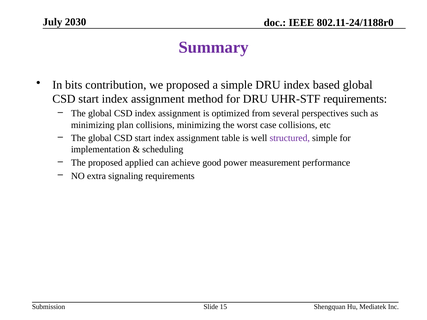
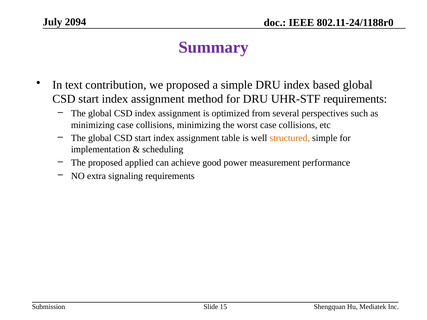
2030: 2030 -> 2094 (76, 22)
bits: bits -> text (74, 85)
minimizing plan: plan -> case (125, 125)
structured colour: purple -> orange (290, 138)
